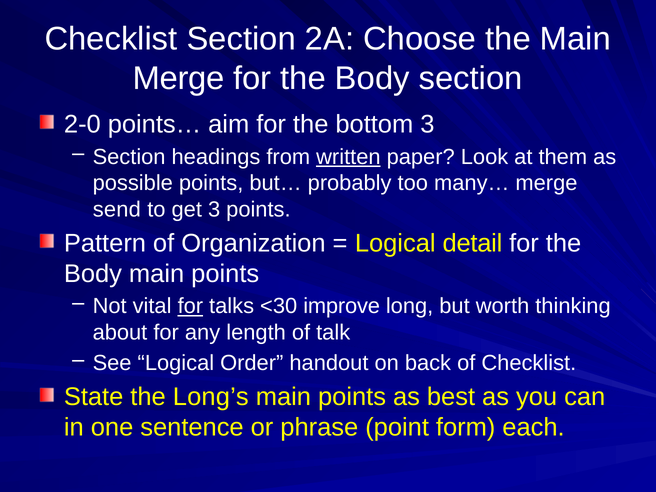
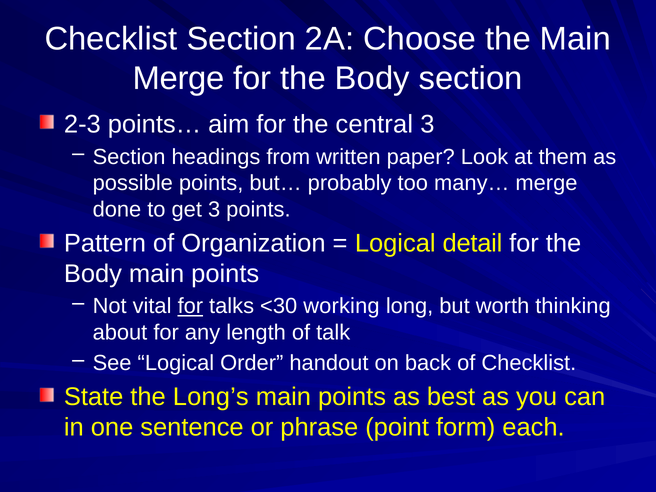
2-0: 2-0 -> 2-3 (82, 124)
bottom: bottom -> central (374, 124)
written underline: present -> none (348, 157)
send: send -> done (117, 209)
improve: improve -> working (341, 306)
